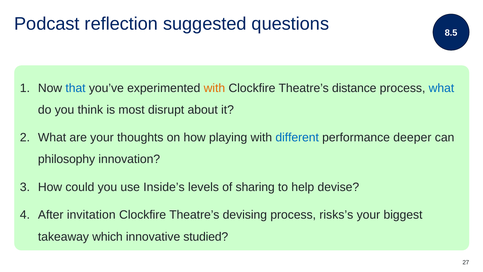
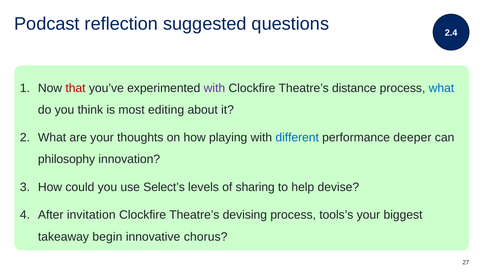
8.5: 8.5 -> 2.4 (451, 33)
that colour: blue -> red (76, 88)
with colour: orange -> purple (214, 88)
disrupt: disrupt -> editing (166, 110)
Inside’s: Inside’s -> Select’s (164, 187)
risks’s: risks’s -> tools’s (336, 215)
which: which -> begin (107, 236)
studied: studied -> chorus (206, 236)
